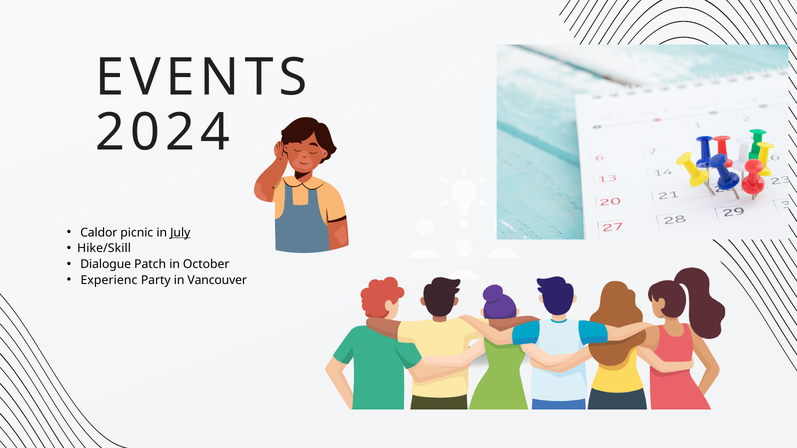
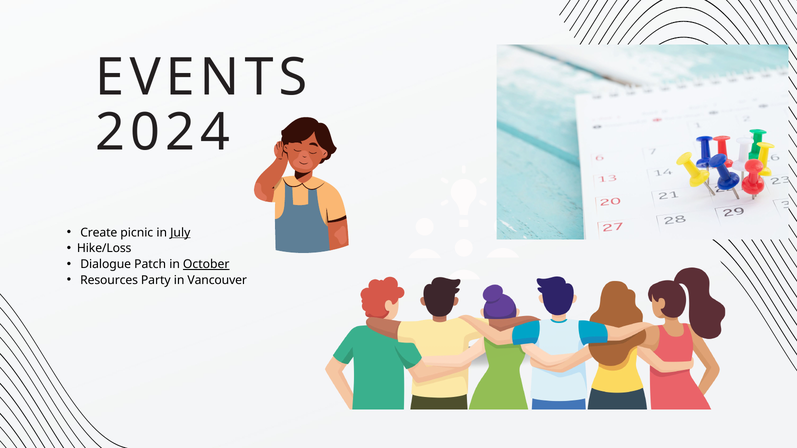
Caldor: Caldor -> Create (99, 233)
Hike/Skill: Hike/Skill -> Hike/Loss (104, 249)
October underline: none -> present (206, 264)
Experienc: Experienc -> Resources (109, 280)
